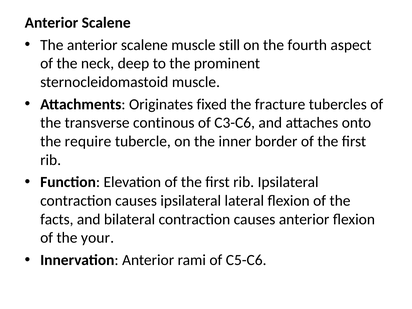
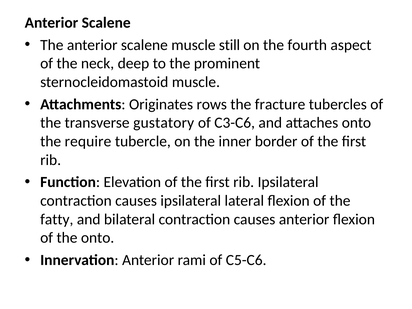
fixed: fixed -> rows (212, 104)
continous: continous -> gustatory (164, 123)
facts: facts -> fatty (57, 219)
the your: your -> onto (98, 238)
